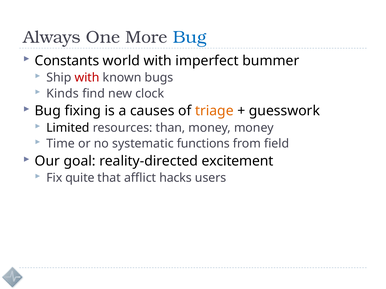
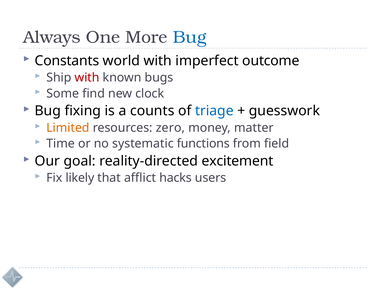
bummer: bummer -> outcome (271, 61)
Kinds: Kinds -> Some (63, 94)
causes: causes -> counts (152, 111)
triage colour: orange -> blue (214, 111)
Limited colour: black -> orange (68, 128)
than: than -> zero (170, 128)
money money: money -> matter (254, 128)
quite: quite -> likely (80, 178)
